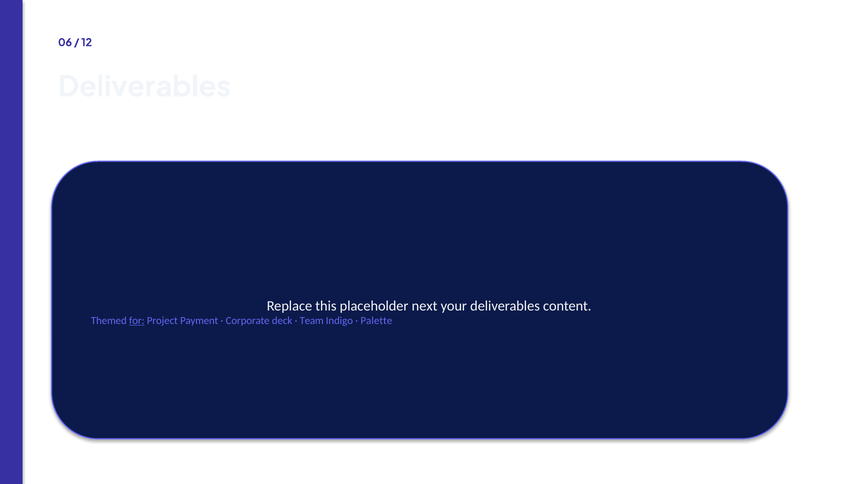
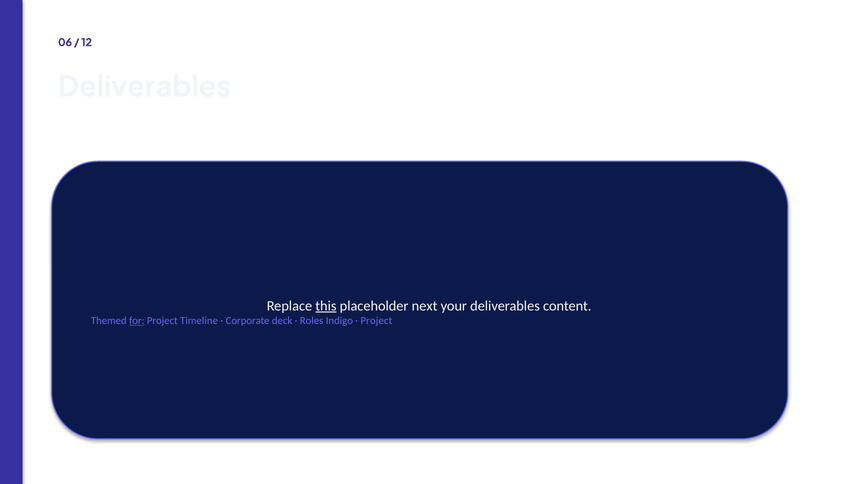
this underline: none -> present (326, 306)
Payment: Payment -> Timeline (199, 321)
Team: Team -> Roles (312, 321)
Palette: Palette -> Project (376, 321)
